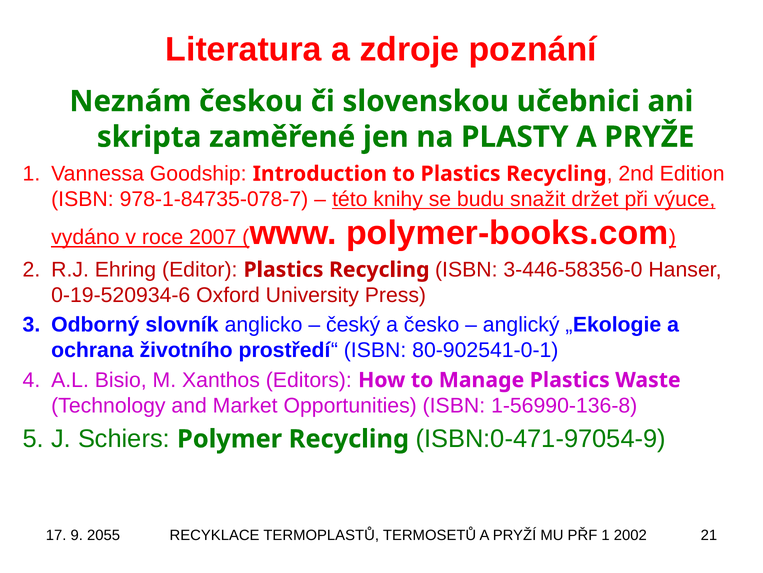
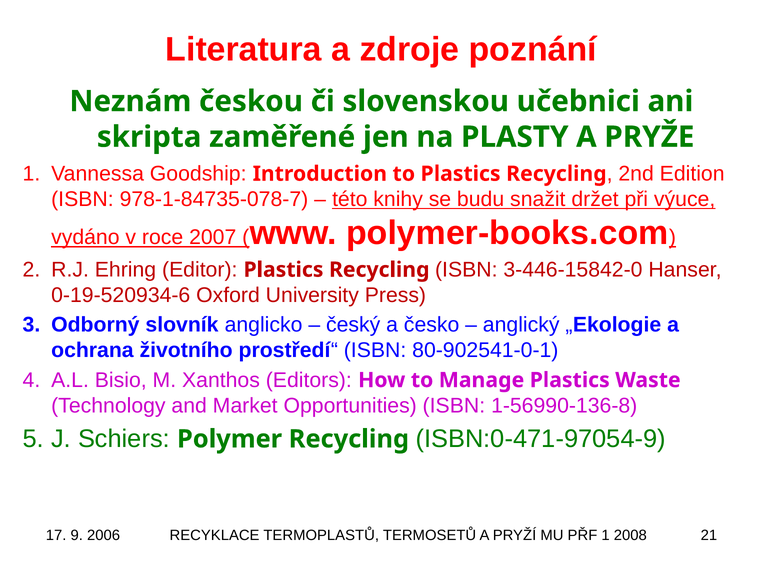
3-446-58356-0: 3-446-58356-0 -> 3-446-15842-0 (573, 269)
2055: 2055 -> 2006 (104, 535)
2002: 2002 -> 2008 (630, 535)
